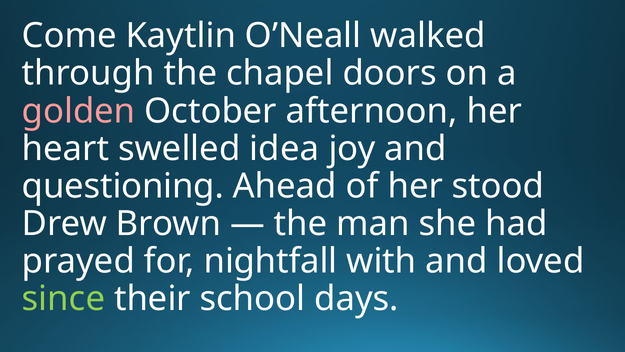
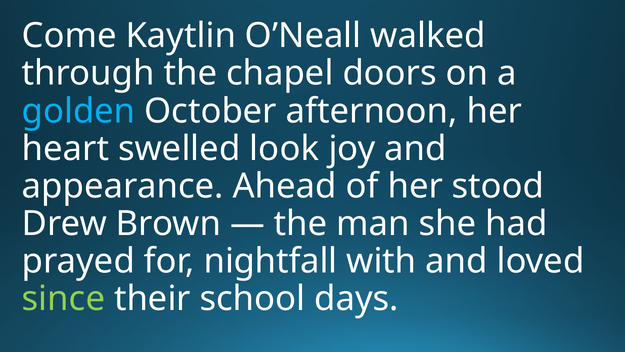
golden colour: pink -> light blue (79, 111)
idea: idea -> look (284, 148)
questioning: questioning -> appearance (123, 186)
